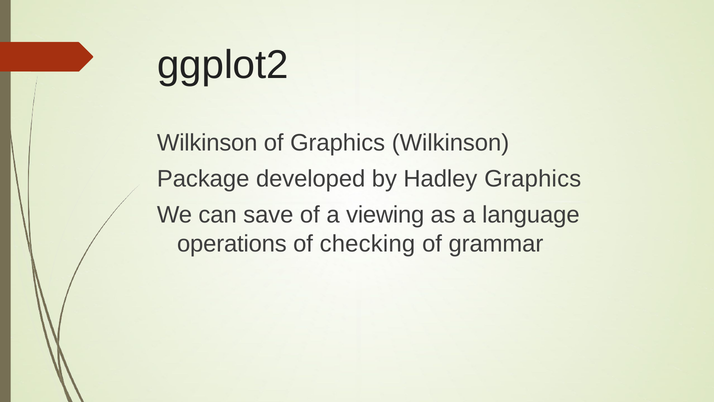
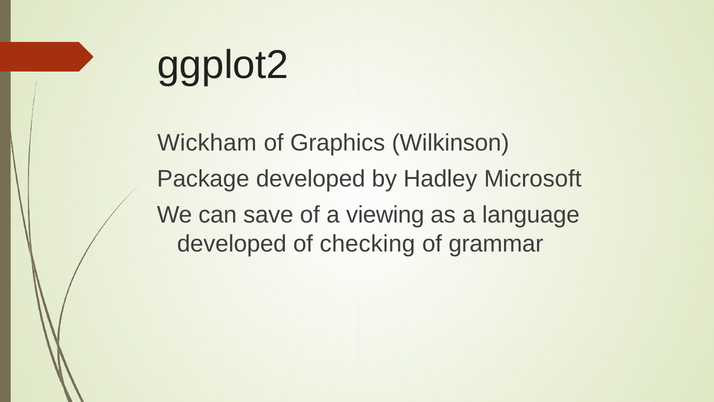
Wilkinson: Wilkinson -> Wickham (207, 143)
Hadley Graphics: Graphics -> Microsoft (533, 179)
operations: operations -> developed (232, 243)
